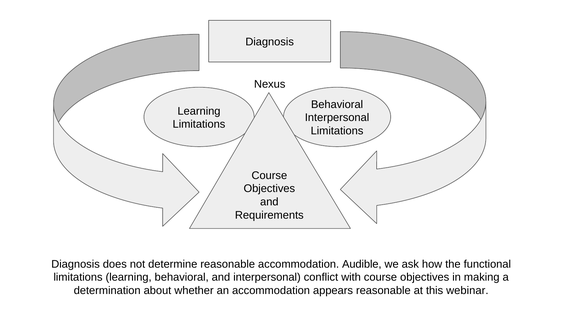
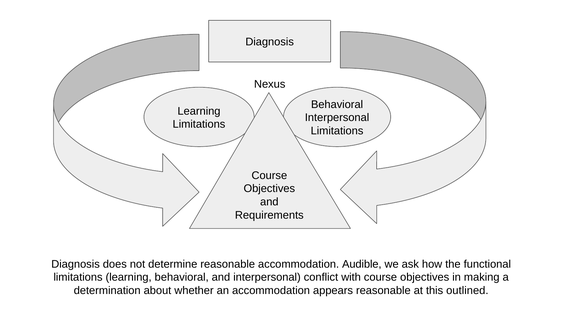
webinar: webinar -> outlined (467, 291)
